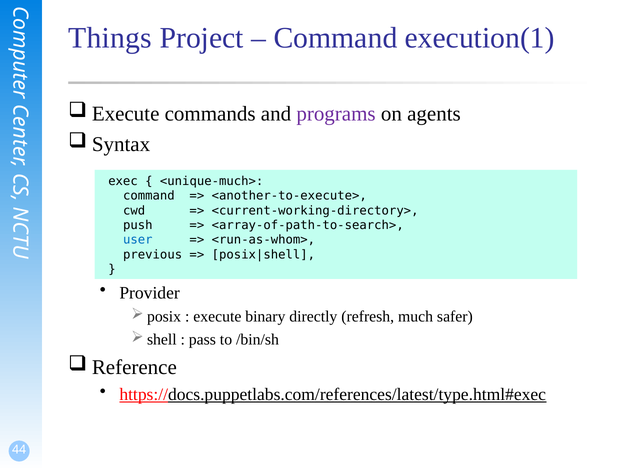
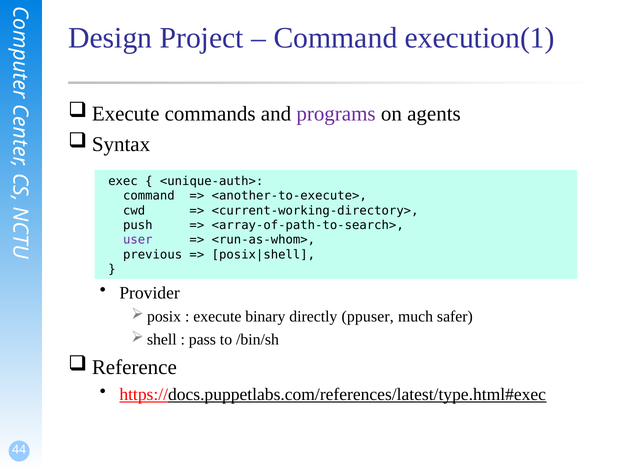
Things: Things -> Design (110, 38)
<unique-much>: <unique-much> -> <unique-auth> (212, 181)
user colour: blue -> purple (138, 240)
refresh: refresh -> ppuser (368, 317)
